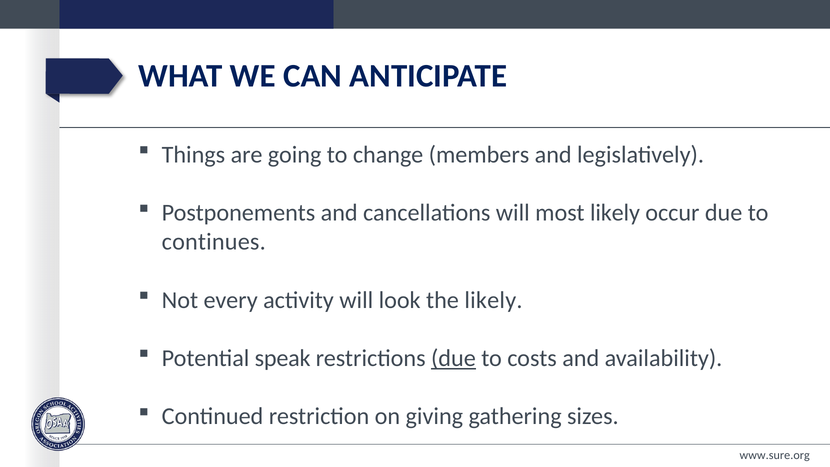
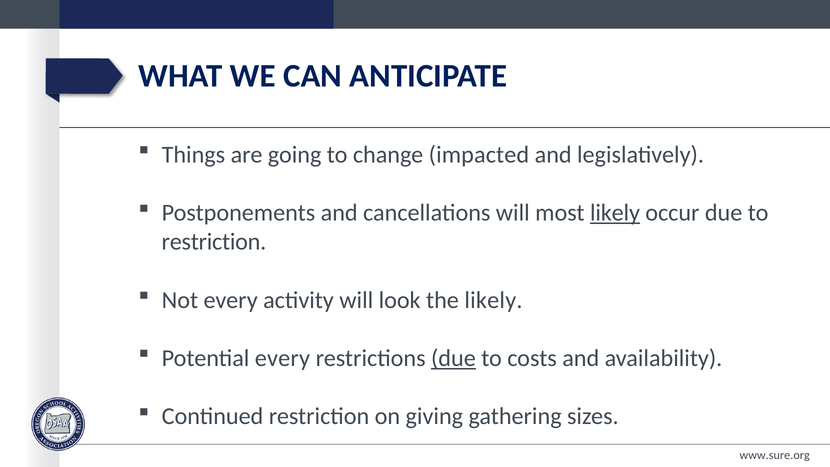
members: members -> impacted (479, 155)
likely underline: none -> present (615, 213)
continues: continues -> restriction (214, 242)
Potential speak: speak -> every (282, 358)
